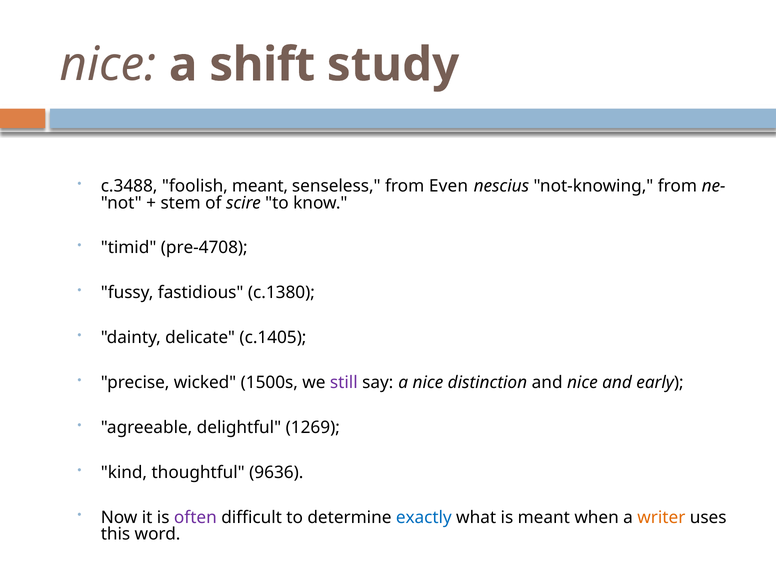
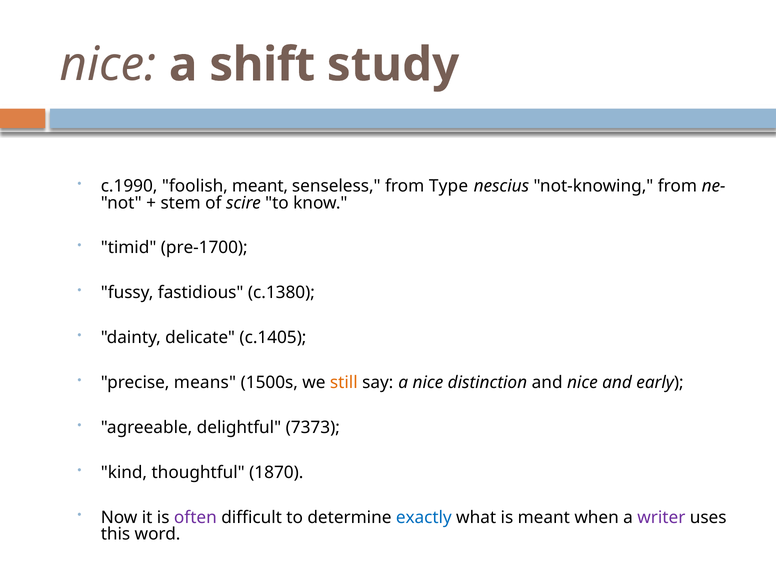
c.3488: c.3488 -> c.1990 (129, 186)
Even: Even -> Type (449, 186)
pre-4708: pre-4708 -> pre-1700 (204, 248)
wicked: wicked -> means (205, 383)
still colour: purple -> orange (344, 383)
1269: 1269 -> 7373 (313, 428)
9636: 9636 -> 1870 (276, 473)
writer colour: orange -> purple (661, 517)
